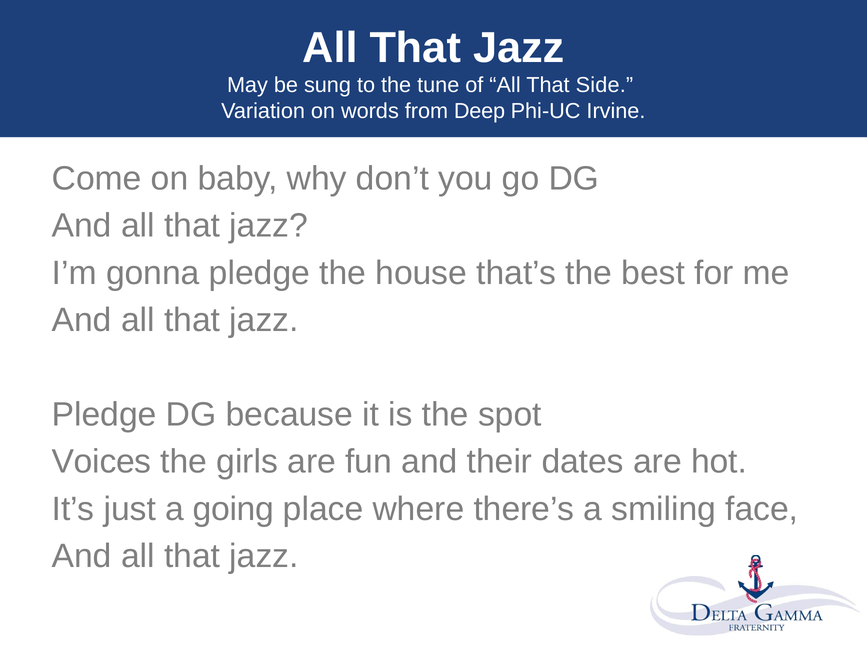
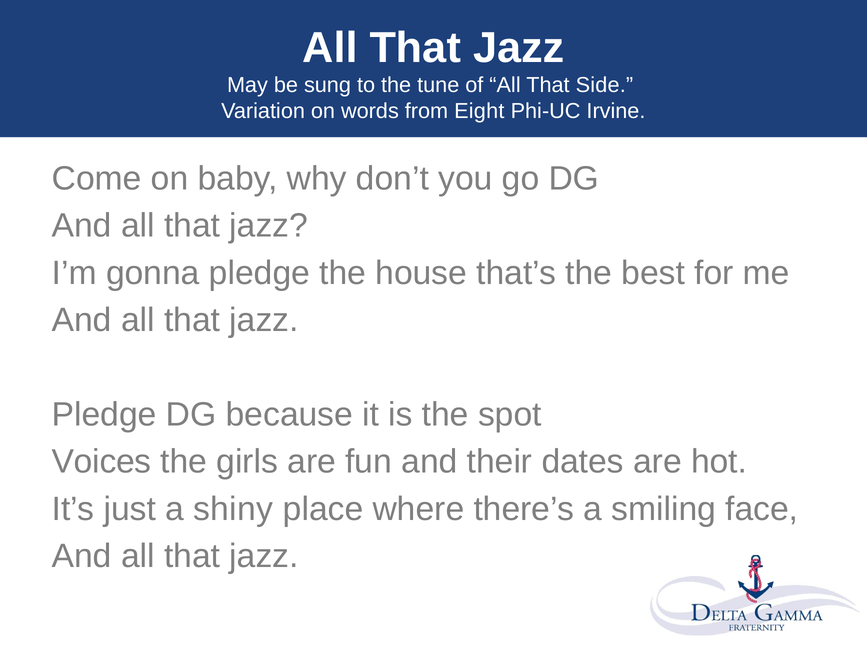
Deep: Deep -> Eight (479, 111)
going: going -> shiny (233, 509)
